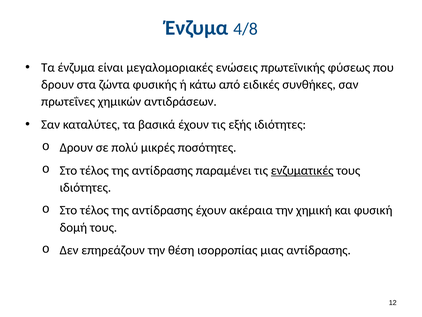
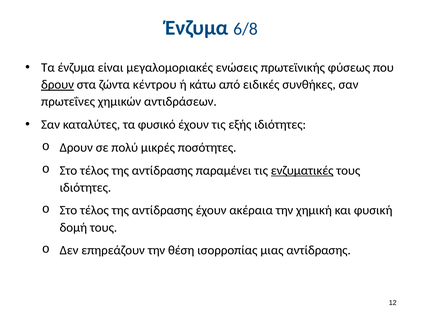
4/8: 4/8 -> 6/8 (246, 29)
δρουν underline: none -> present (58, 85)
φυσικής: φυσικής -> κέντρου (155, 85)
βασικά: βασικά -> φυσικό (157, 124)
